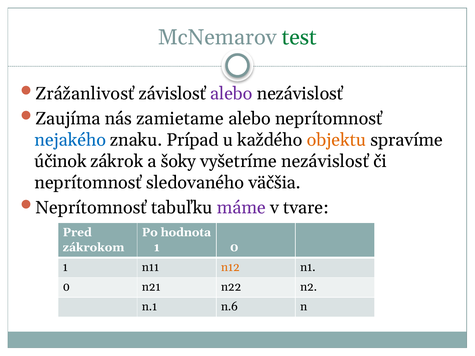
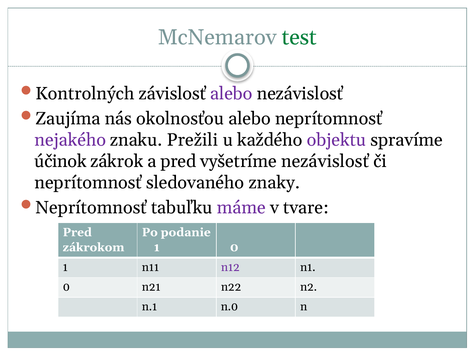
Zrážanlivosť: Zrážanlivosť -> Kontrolných (85, 94)
zamietame: zamietame -> okolnosťou (180, 119)
nejakého colour: blue -> purple (70, 140)
Prípad: Prípad -> Prežili (192, 140)
objektu colour: orange -> purple (336, 140)
a šoky: šoky -> pred (178, 161)
väčšia: väčšia -> znaky (274, 183)
hodnota: hodnota -> podanie (186, 232)
n12 colour: orange -> purple (230, 267)
n.6: n.6 -> n.0 (229, 307)
